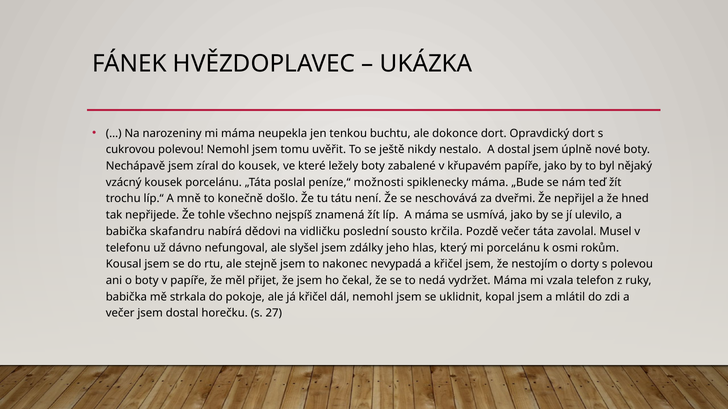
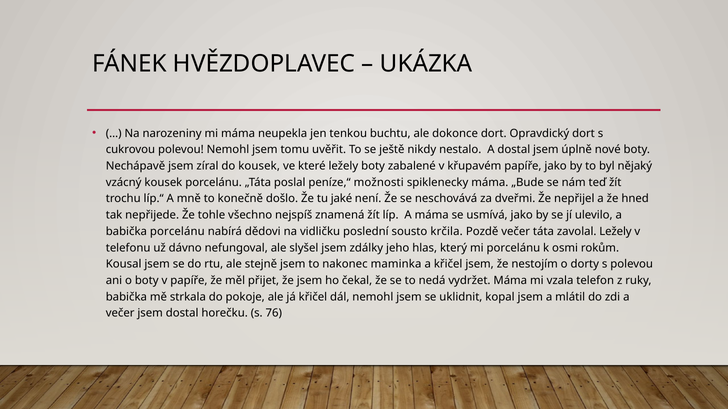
tátu: tátu -> jaké (341, 199)
babička skafandru: skafandru -> porcelánu (177, 232)
zavolal Musel: Musel -> Ležely (616, 232)
nevypadá: nevypadá -> maminka (396, 264)
27: 27 -> 76 (274, 314)
